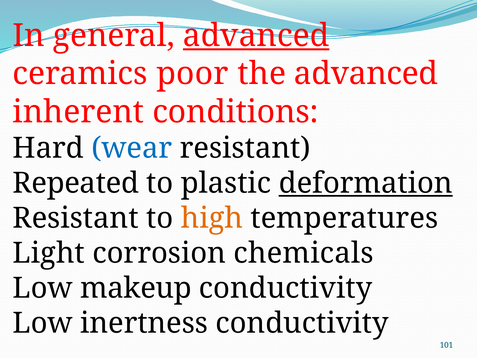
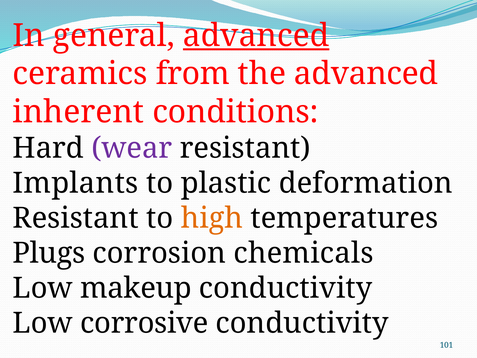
poor: poor -> from (193, 74)
wear colour: blue -> purple (132, 148)
Repeated: Repeated -> Implants (75, 183)
deformation underline: present -> none (366, 183)
Light: Light -> Plugs (49, 253)
inertness: inertness -> corrosive (144, 323)
